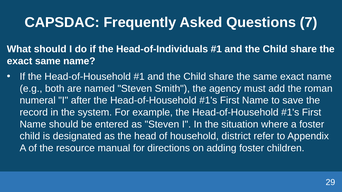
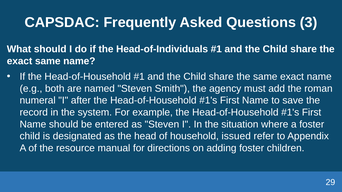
7: 7 -> 3 (309, 23)
district: district -> issued (236, 136)
